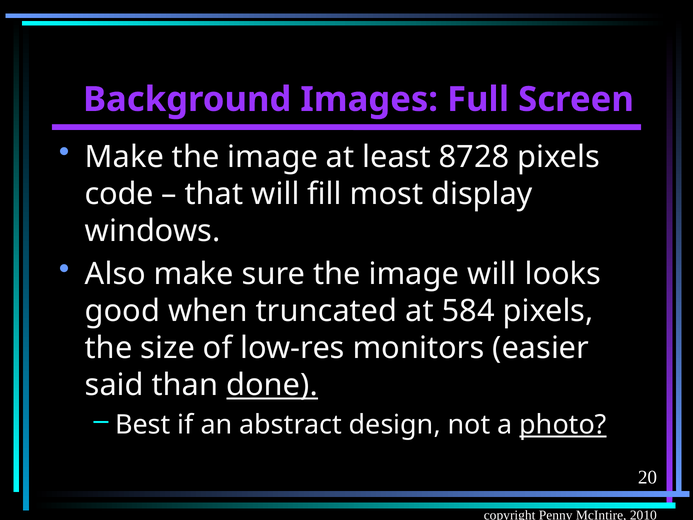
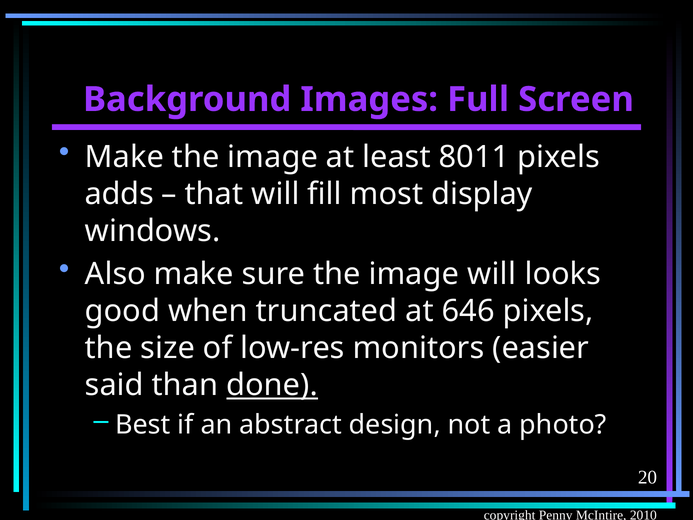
8728: 8728 -> 8011 (474, 157)
code: code -> adds (119, 194)
584: 584 -> 646 (468, 311)
photo underline: present -> none (563, 425)
